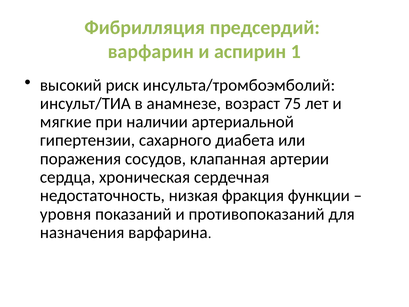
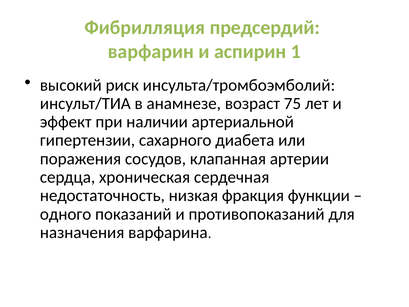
мягкие: мягкие -> эффект (66, 122)
уровня: уровня -> одного (66, 214)
